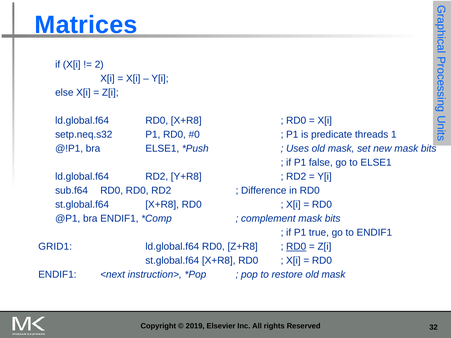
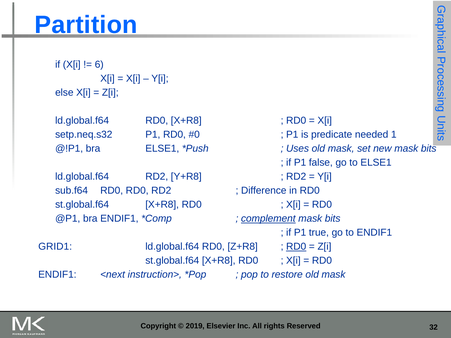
Matrices: Matrices -> Partition (86, 25)
2: 2 -> 6 (99, 64)
threads: threads -> needed (372, 135)
complement underline: none -> present (268, 219)
